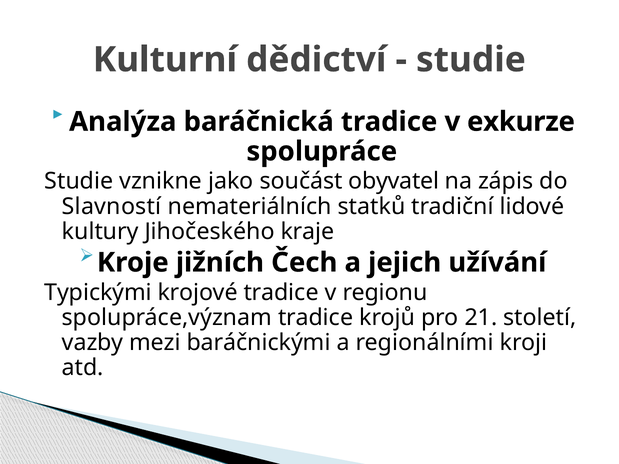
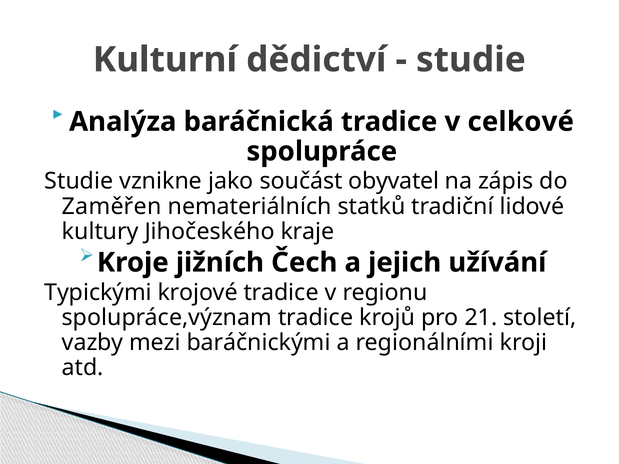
exkurze: exkurze -> celkové (521, 122)
Slavností: Slavností -> Zaměřen (112, 207)
